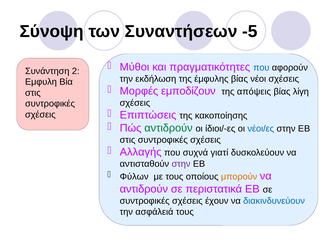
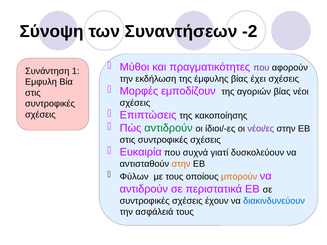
-5: -5 -> -2 (250, 31)
που colour: blue -> purple (261, 68)
2: 2 -> 1 (76, 71)
νέοι: νέοι -> έχει (258, 79)
απόψεις: απόψεις -> αγοριών (254, 92)
λίγη: λίγη -> νέοι (301, 92)
νέοι/ες colour: blue -> purple (261, 129)
Αλλαγής: Αλλαγής -> Ευκαιρία (141, 152)
στην colour: purple -> orange (181, 164)
